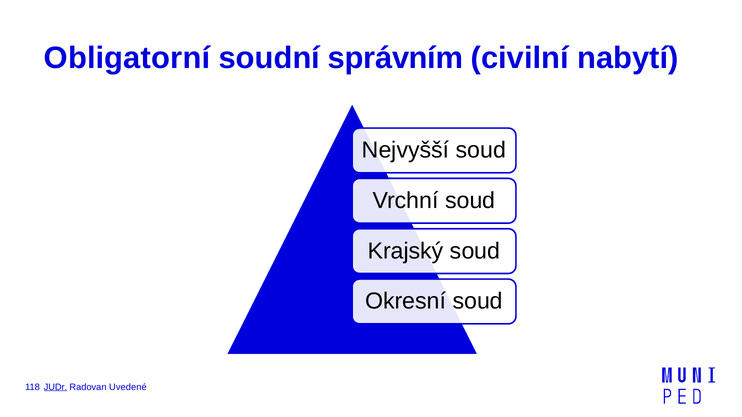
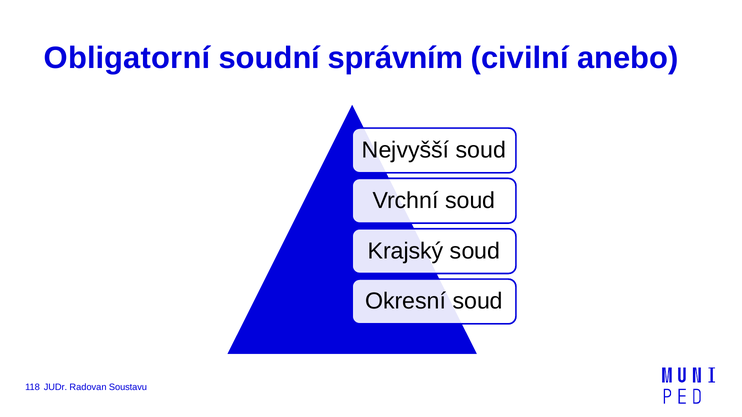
nabytí: nabytí -> anebo (628, 58)
JUDr underline: present -> none (55, 387)
Uvedené: Uvedené -> Soustavu (128, 387)
